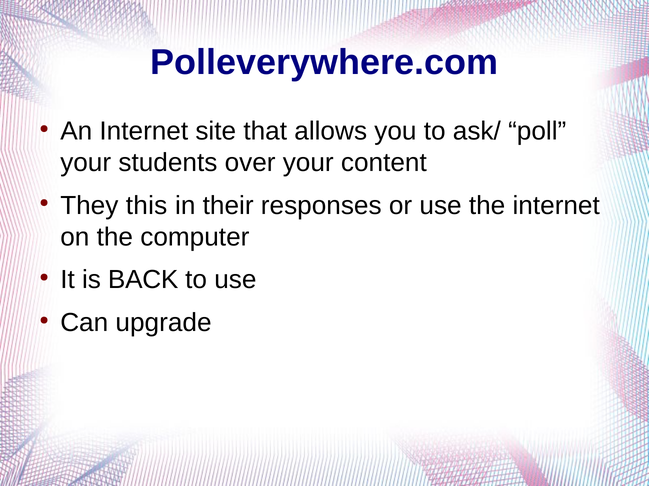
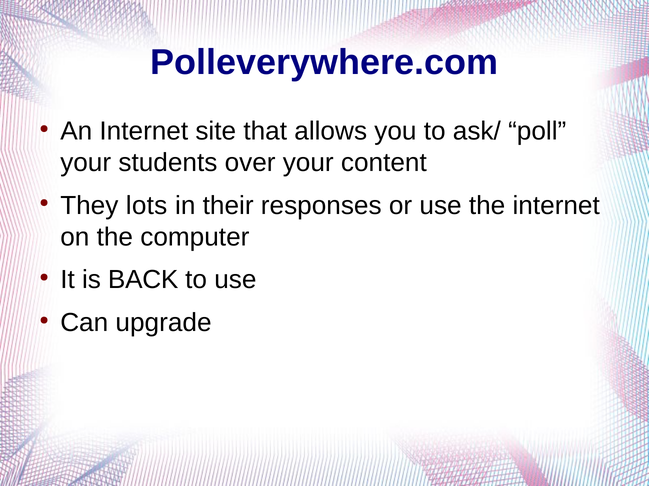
this: this -> lots (147, 206)
